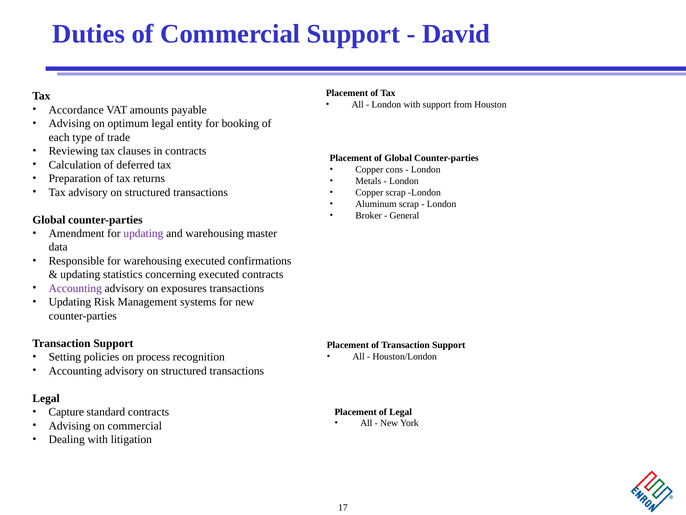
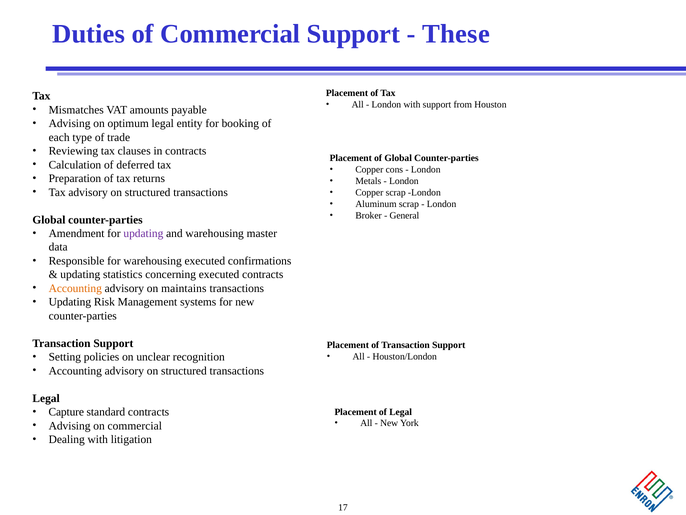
David: David -> These (456, 34)
Accordance: Accordance -> Mismatches (76, 110)
Accounting colour: purple -> orange (75, 288)
exposures: exposures -> maintains (184, 288)
process: process -> unclear (153, 357)
